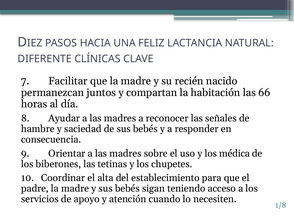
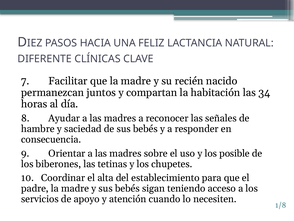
66: 66 -> 34 (264, 92)
médica: médica -> posible (235, 153)
